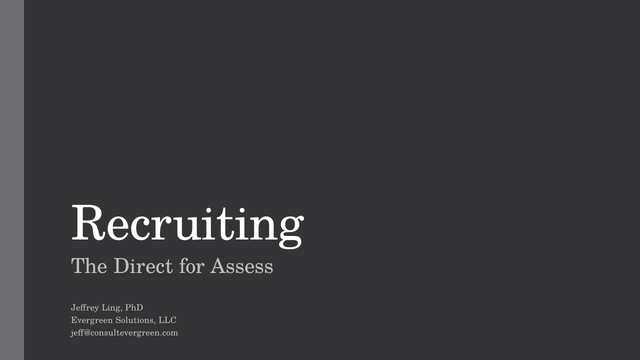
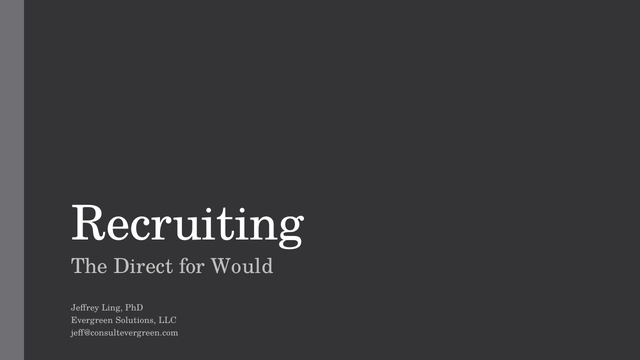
Assess: Assess -> Would (242, 266)
